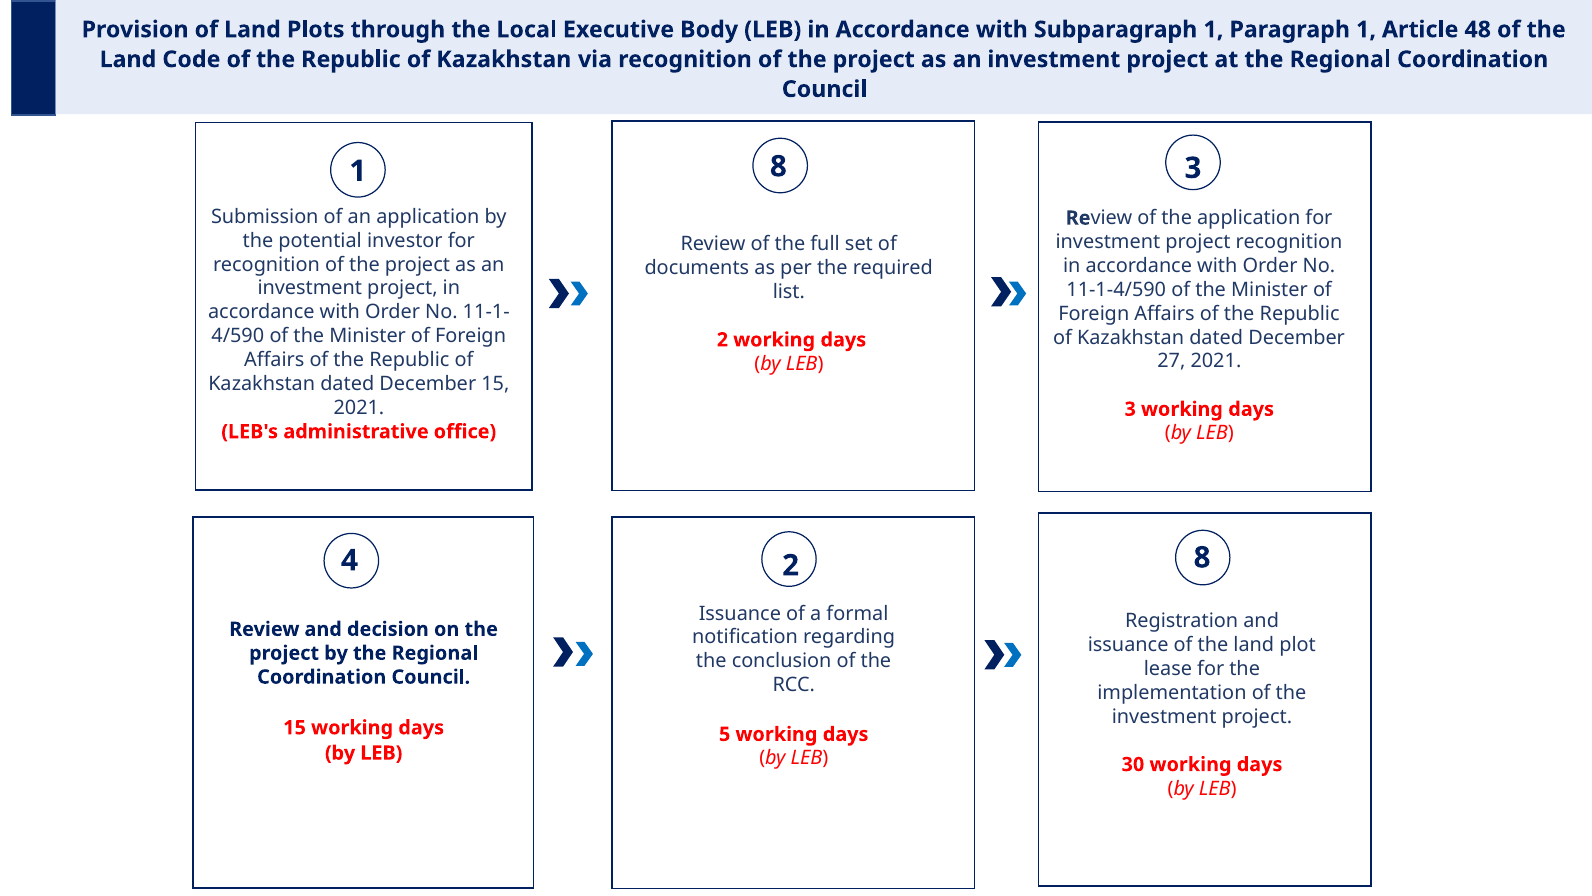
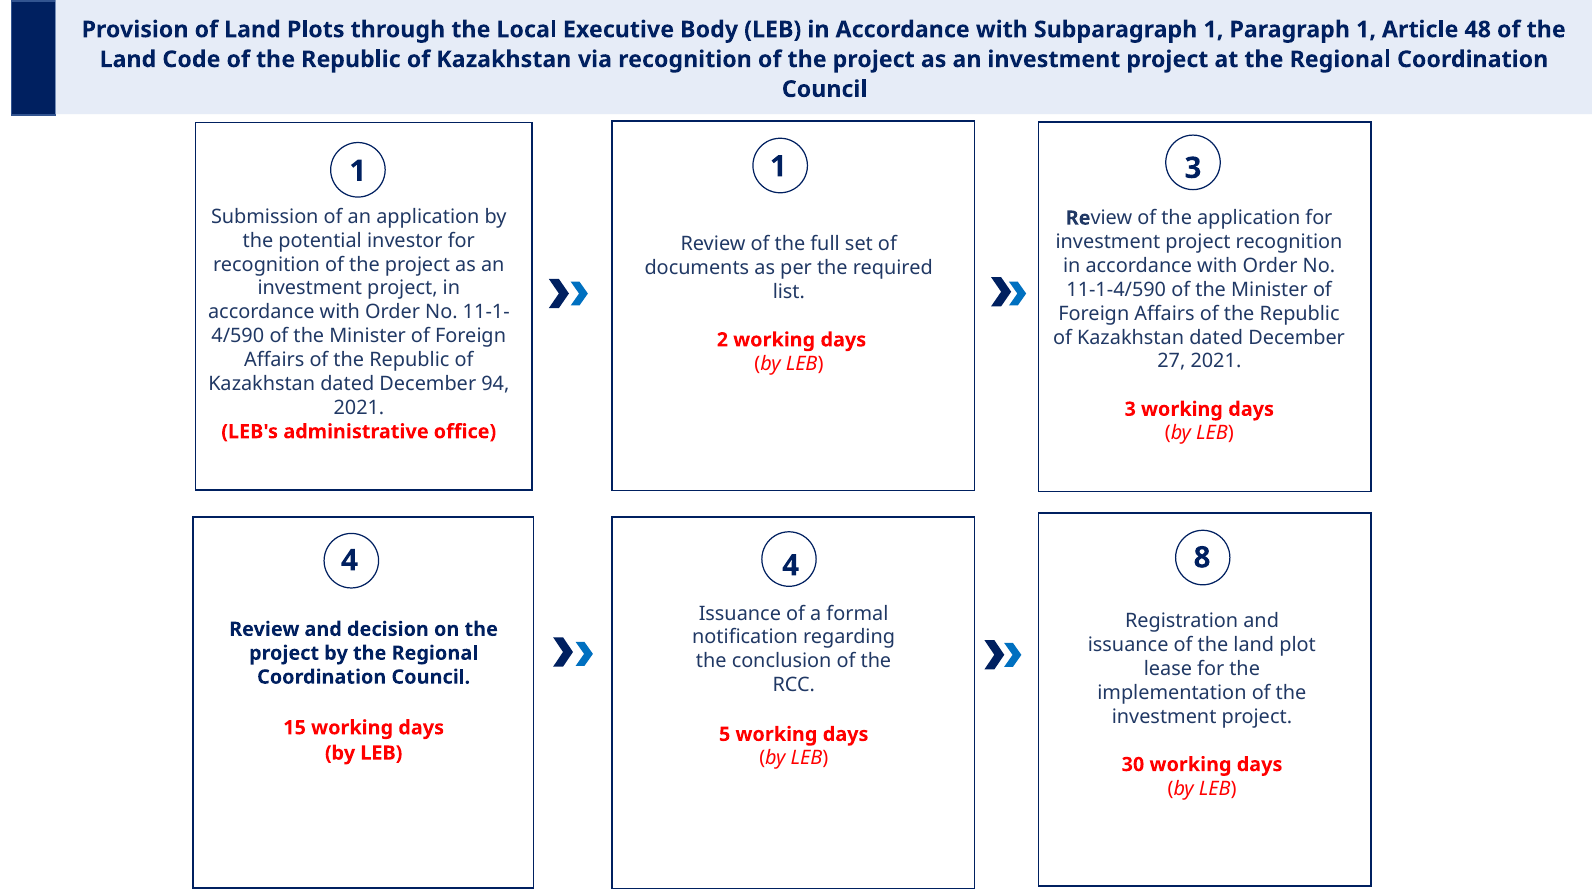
1 8: 8 -> 1 (778, 166)
December 15: 15 -> 94 (495, 384)
4 2: 2 -> 4 (791, 565)
